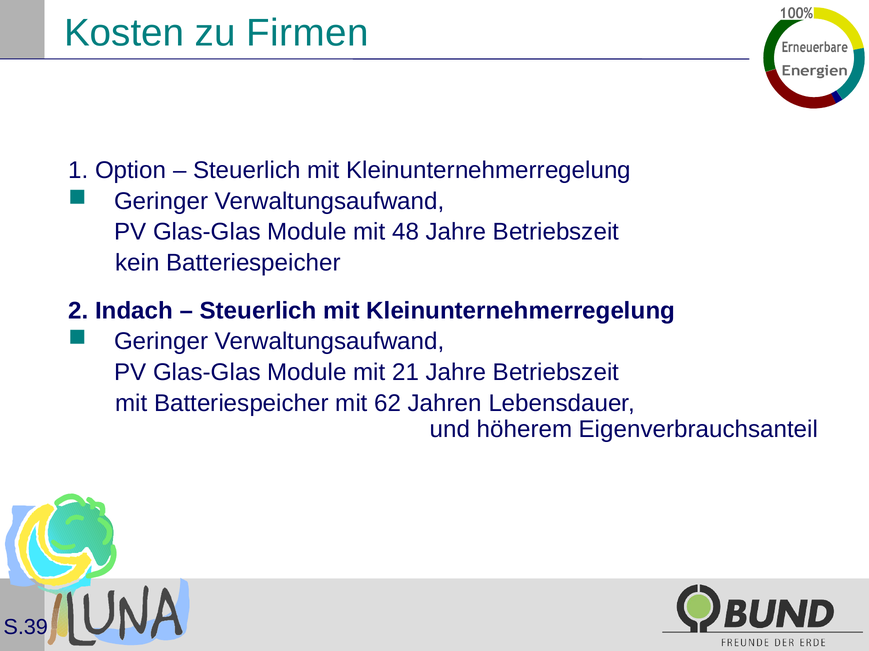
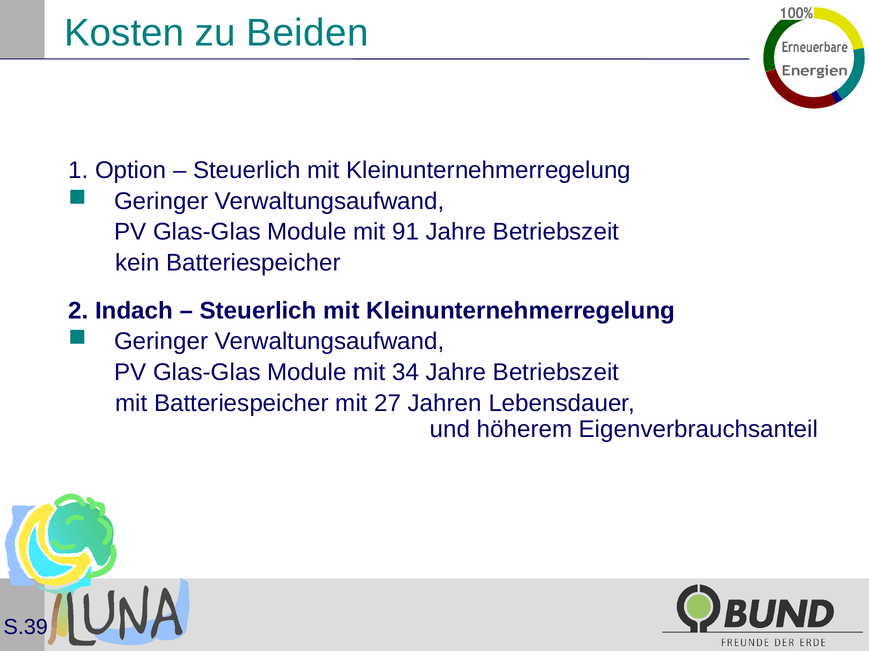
Firmen: Firmen -> Beiden (308, 33)
48: 48 -> 91 (406, 232)
21: 21 -> 34 (406, 373)
62: 62 -> 27 (388, 404)
